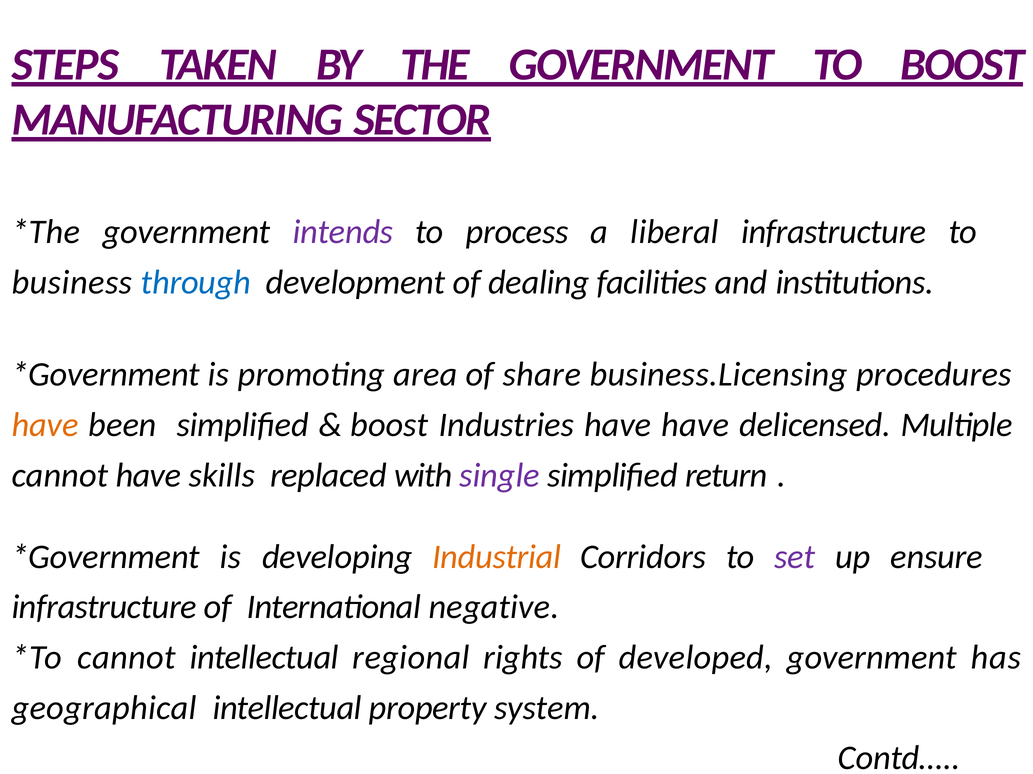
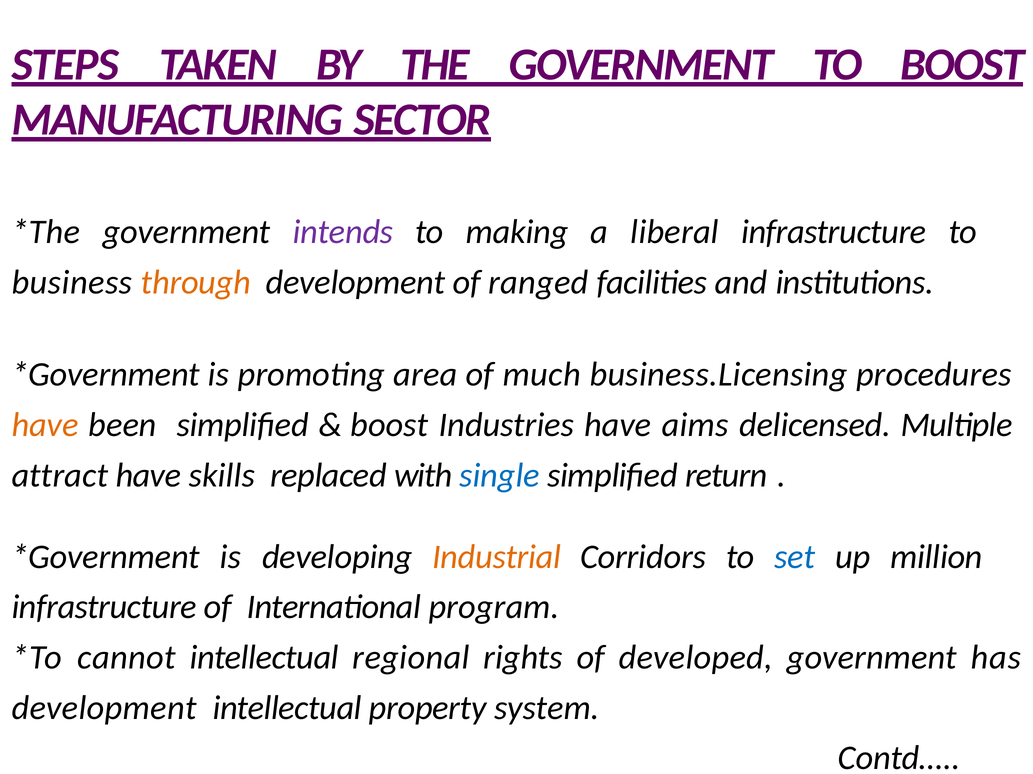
process: process -> making (517, 232)
through colour: blue -> orange (196, 283)
dealing: dealing -> ranged (538, 283)
share: share -> much (542, 375)
have have: have -> aims (695, 425)
cannot: cannot -> attract (60, 476)
single colour: purple -> blue (500, 476)
set colour: purple -> blue (795, 557)
ensure: ensure -> million (937, 557)
negative: negative -> program (494, 608)
geographical: geographical -> development (104, 708)
